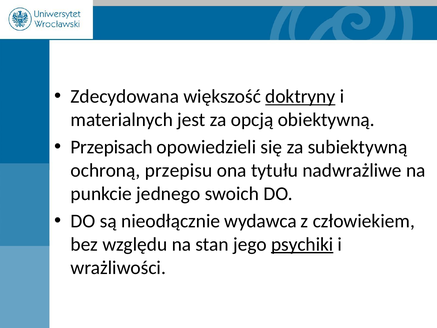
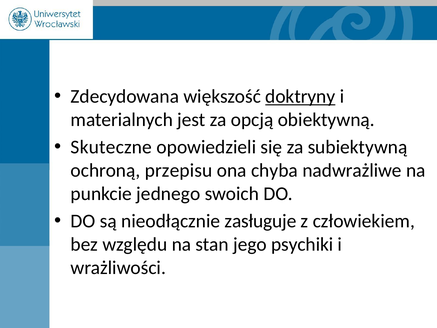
Przepisach: Przepisach -> Skuteczne (111, 147)
tytułu: tytułu -> chyba (275, 170)
wydawca: wydawca -> zasługuje (260, 221)
psychiki underline: present -> none (302, 244)
